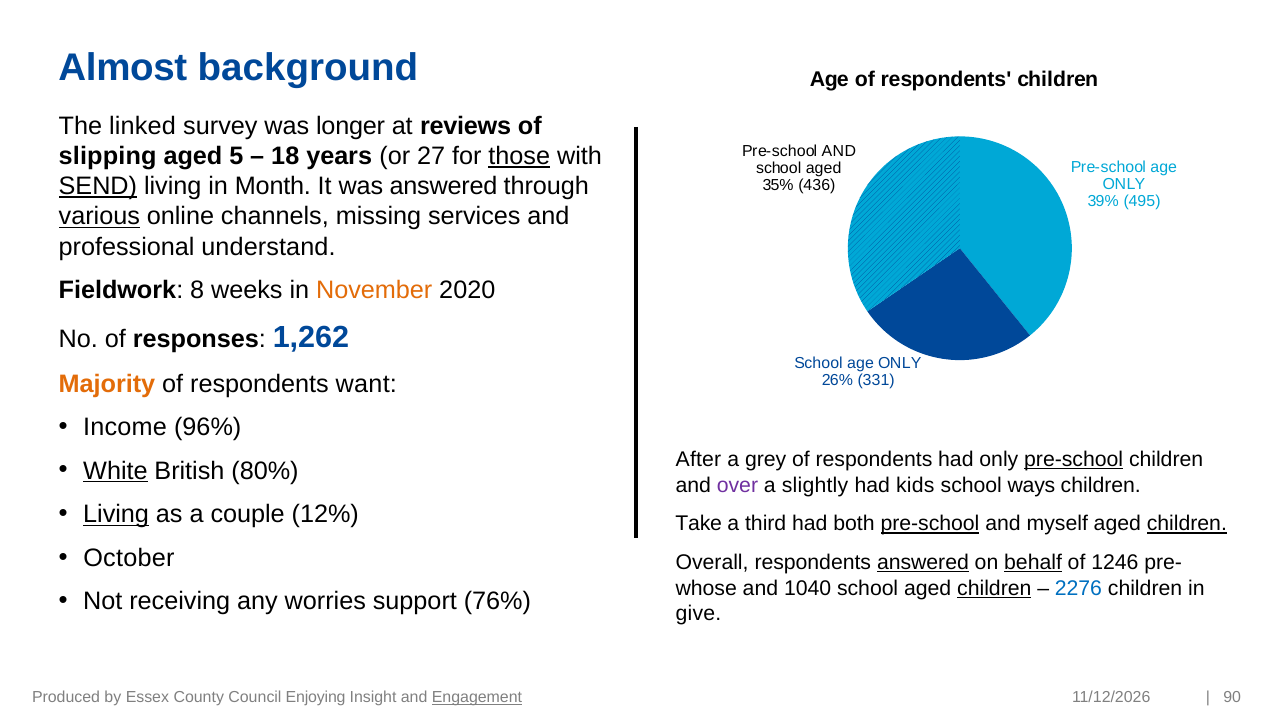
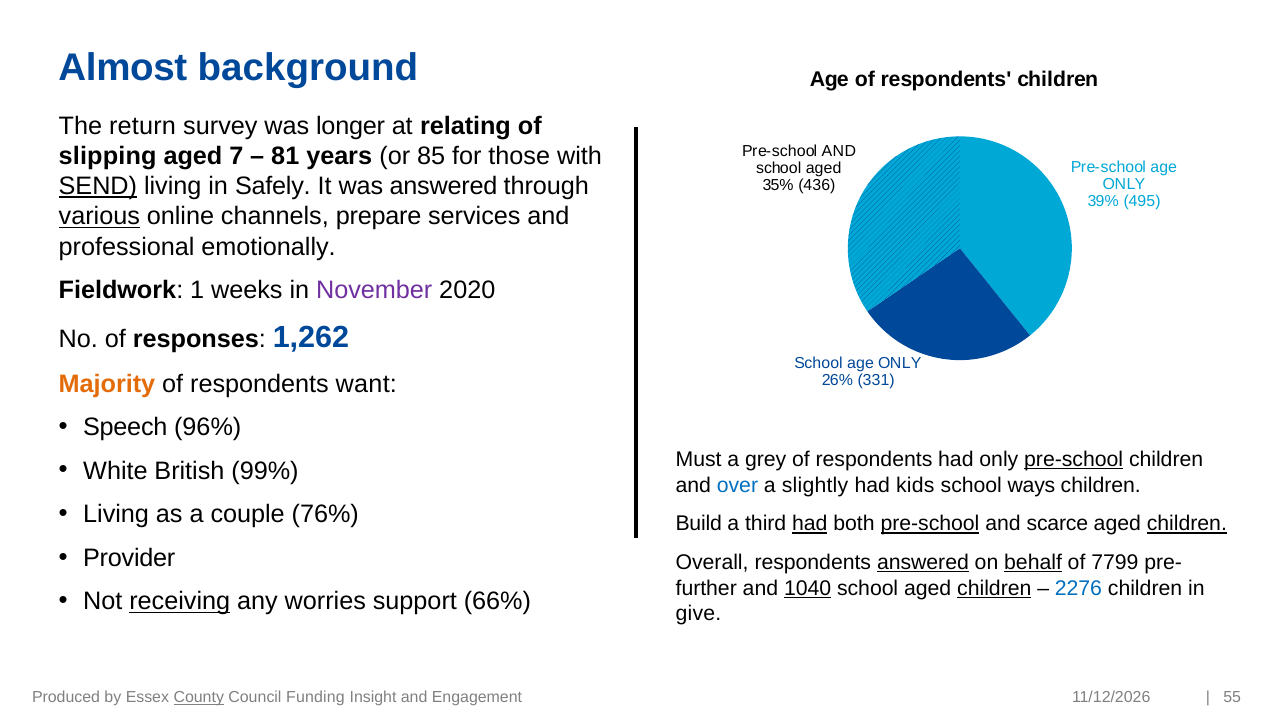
linked: linked -> return (143, 126)
reviews: reviews -> relating (465, 126)
5: 5 -> 7 (236, 156)
18: 18 -> 81 (285, 156)
27: 27 -> 85 (431, 156)
those underline: present -> none (519, 156)
Month: Month -> Safely (273, 186)
missing: missing -> prepare (379, 217)
understand: understand -> emotionally (269, 247)
8: 8 -> 1 (197, 291)
November colour: orange -> purple (374, 291)
Income: Income -> Speech (125, 428)
After: After -> Must (699, 460)
White underline: present -> none (115, 471)
80%: 80% -> 99% (265, 471)
over colour: purple -> blue (737, 486)
Living underline: present -> none (116, 515)
12%: 12% -> 76% (325, 515)
Take: Take -> Build (699, 524)
had underline: none -> present (810, 524)
myself: myself -> scarce (1057, 524)
October: October -> Provider (129, 559)
1246: 1246 -> 7799 (1115, 563)
whose: whose -> further (706, 589)
1040 underline: none -> present (808, 589)
receiving underline: none -> present (180, 602)
76%: 76% -> 66% (497, 602)
County underline: none -> present (199, 698)
Enjoying: Enjoying -> Funding (315, 698)
Engagement underline: present -> none (477, 698)
90: 90 -> 55 (1232, 698)
